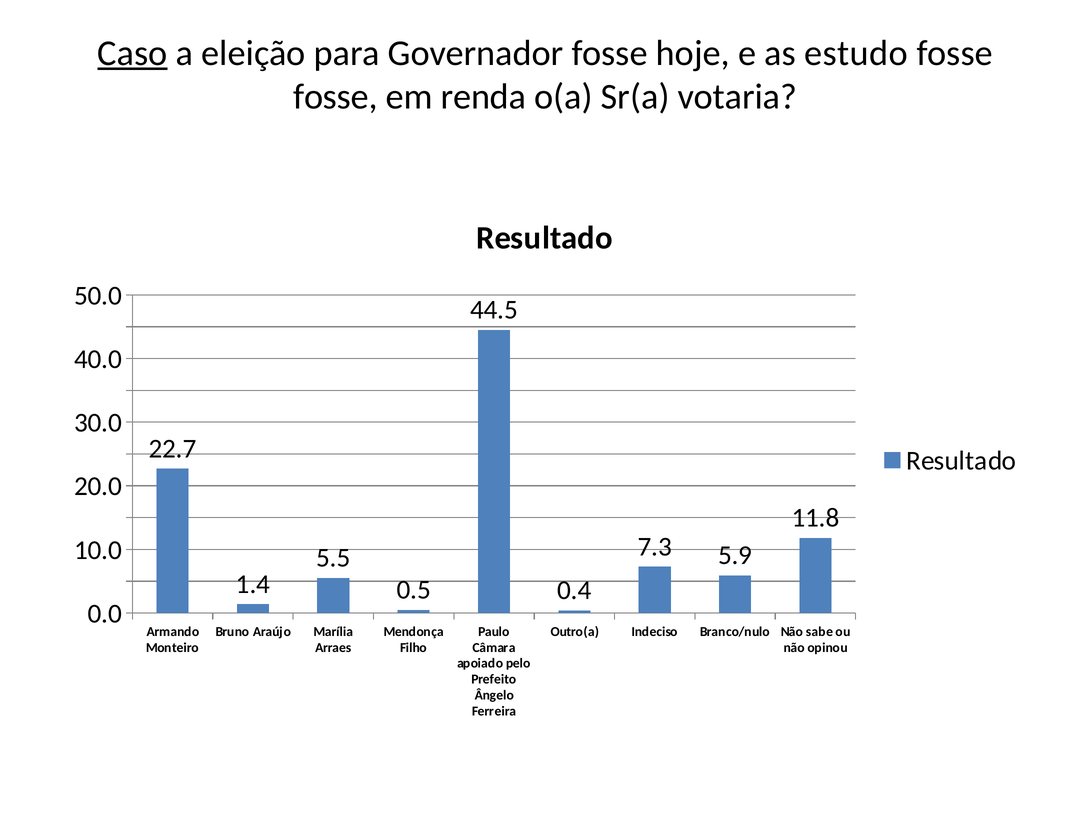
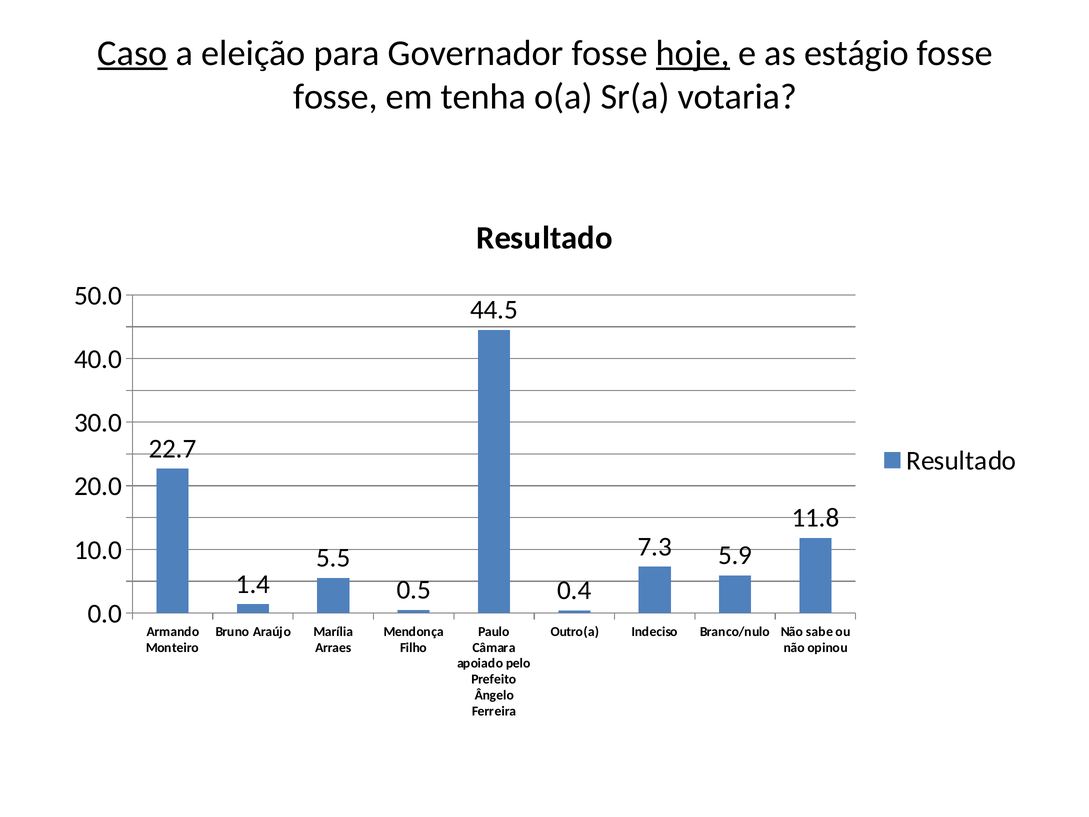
hoje underline: none -> present (693, 53)
estudo: estudo -> estágio (857, 53)
renda: renda -> tenha (483, 97)
